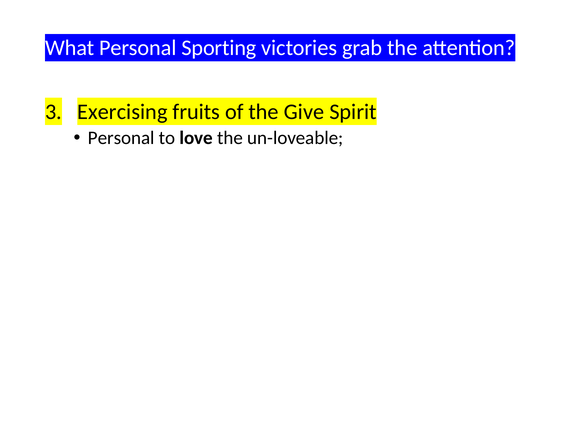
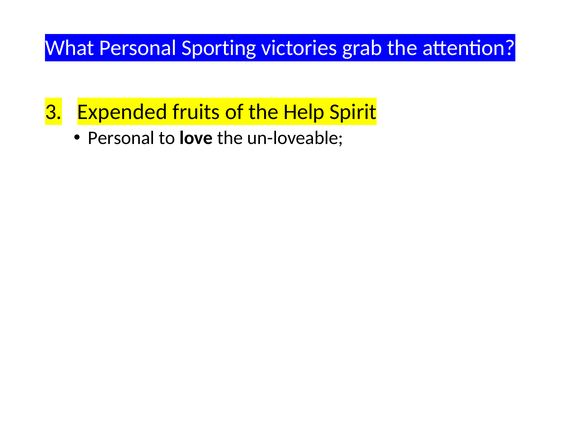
Exercising: Exercising -> Expended (122, 112)
Give: Give -> Help (304, 112)
